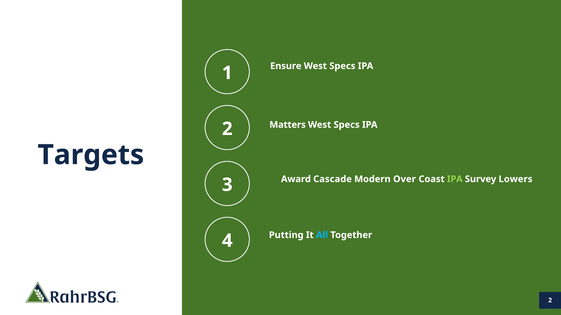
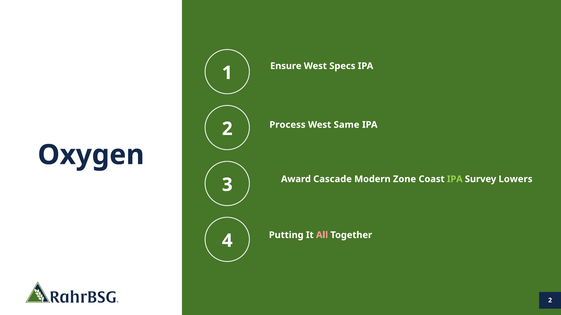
Matters: Matters -> Process (287, 125)
Specs: Specs -> Same (347, 125)
Targets: Targets -> Oxygen (91, 155)
Over: Over -> Zone (405, 179)
All colour: light blue -> pink (322, 235)
